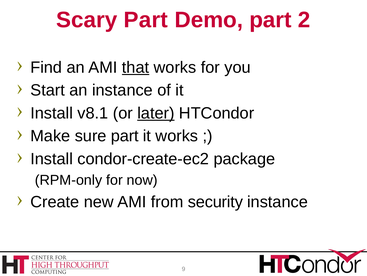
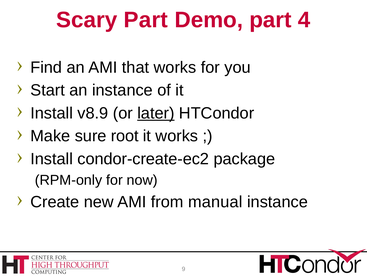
2: 2 -> 4 (304, 20)
that underline: present -> none (136, 67)
v8.1: v8.1 -> v8.9 (93, 113)
sure part: part -> root (125, 136)
security: security -> manual (215, 201)
